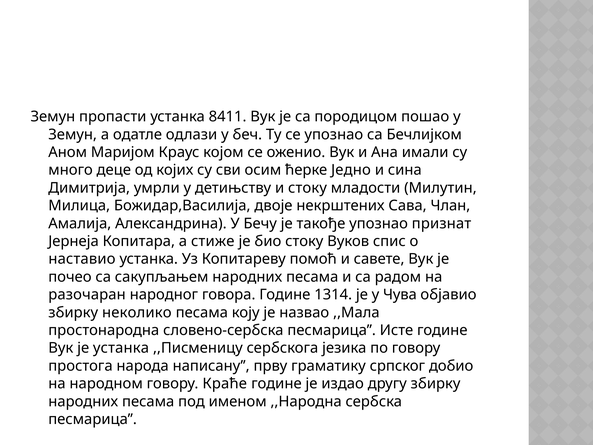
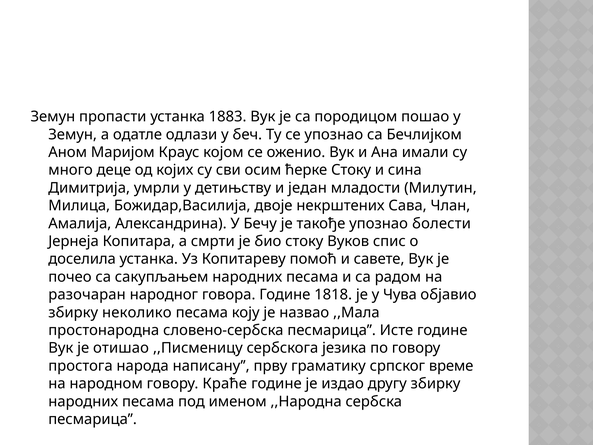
8411: 8411 -> 1883 (228, 117)
ћерке Једно: Једно -> Стоку (351, 170)
и стоку: стоку -> један (307, 188)
признат: признат -> болести (441, 223)
стиже: стиже -> смрти (213, 241)
наставио: наставио -> доселила (82, 259)
1314: 1314 -> 1818 (333, 295)
је устанка: устанка -> отишао (121, 348)
добио: добио -> време (451, 366)
